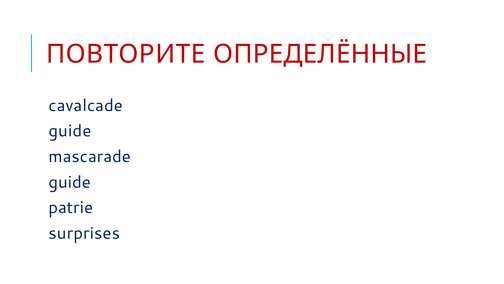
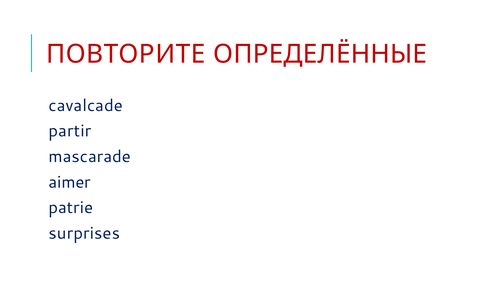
guide: guide -> partir (70, 131)
guide: guide -> aimer (70, 182)
